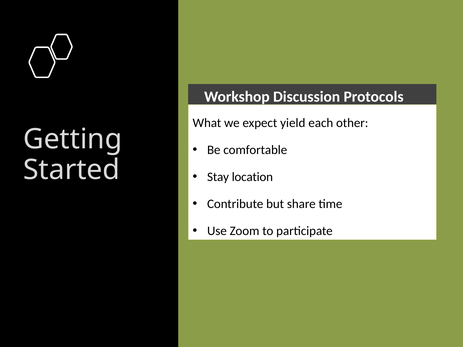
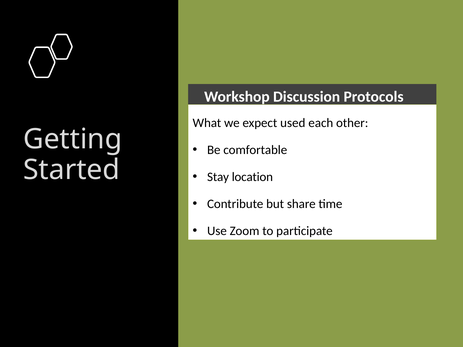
yield: yield -> used (293, 123)
